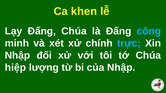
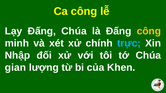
Ca khen: khen -> công (84, 11)
công colour: light blue -> yellow (149, 31)
hiệp: hiệp -> gian (15, 68)
của Nhập: Nhập -> Khen (121, 68)
